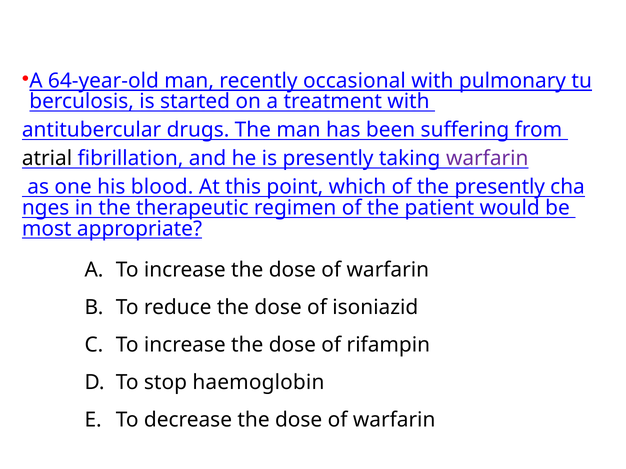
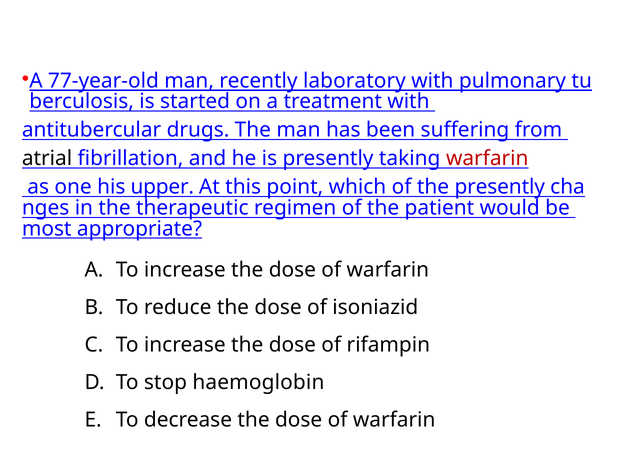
64-year-old: 64-year-old -> 77-year-old (103, 81)
occasional: occasional -> laboratory (354, 81)
warfarin colour: purple -> red (487, 159)
blood: blood -> upper (162, 187)
